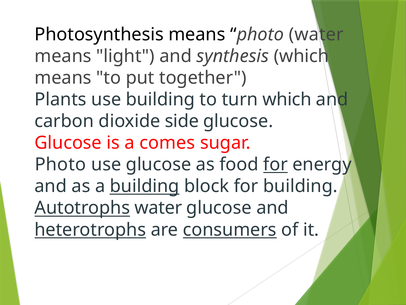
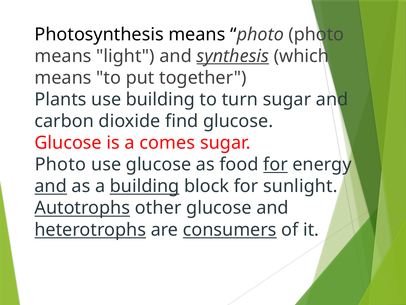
photo water: water -> photo (316, 34)
synthesis underline: none -> present (233, 56)
turn which: which -> sugar (287, 99)
side: side -> find (182, 121)
and underline: none -> present (51, 186)
for building: building -> sunlight (300, 186)
Autotrophs water: water -> other (158, 208)
